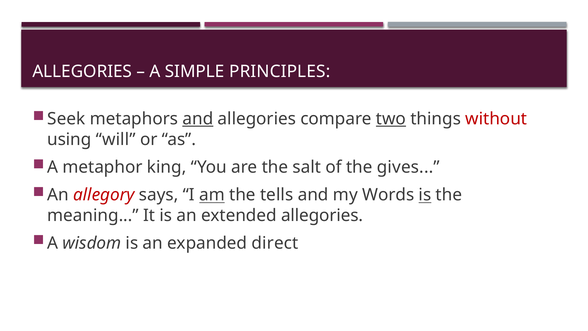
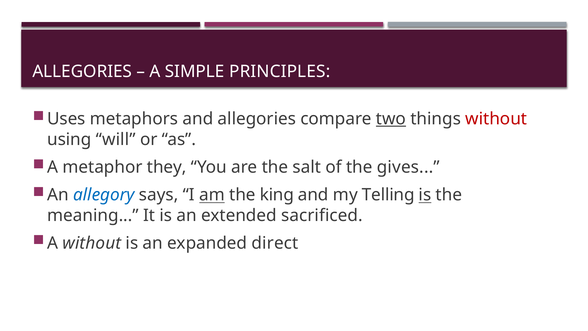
Seek: Seek -> Uses (66, 119)
and underline: present -> none (198, 119)
king: king -> they (167, 167)
allegory colour: red -> blue (104, 195)
tells: tells -> king (277, 195)
Words: Words -> Telling (388, 195)
extended allegories: allegories -> sacrificed (322, 215)
A wisdom: wisdom -> without (92, 243)
